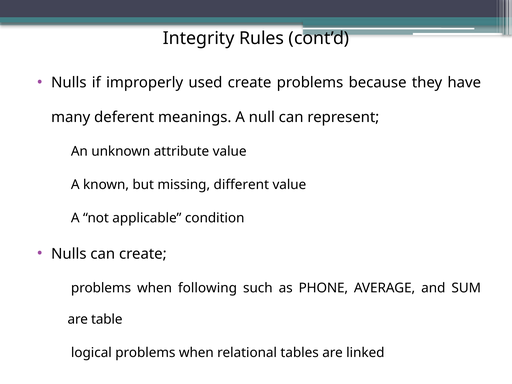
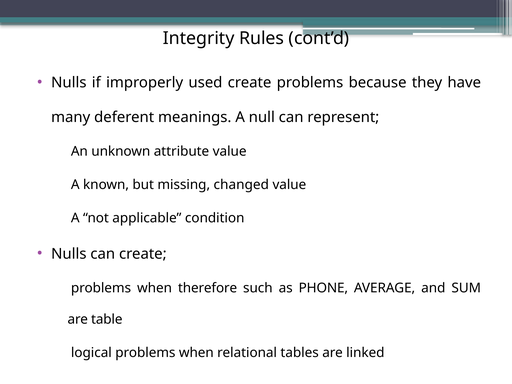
different: different -> changed (241, 185)
following: following -> therefore (208, 288)
